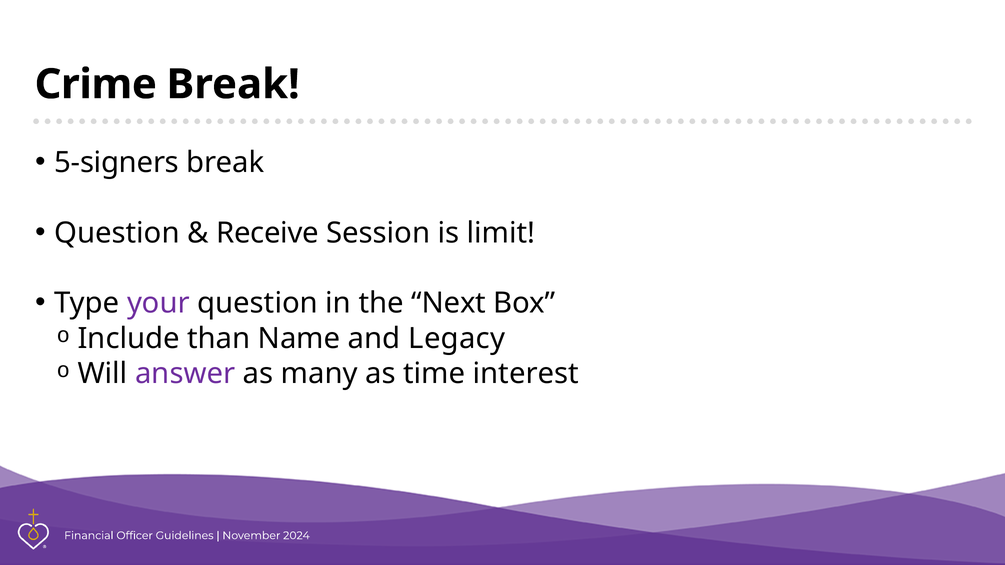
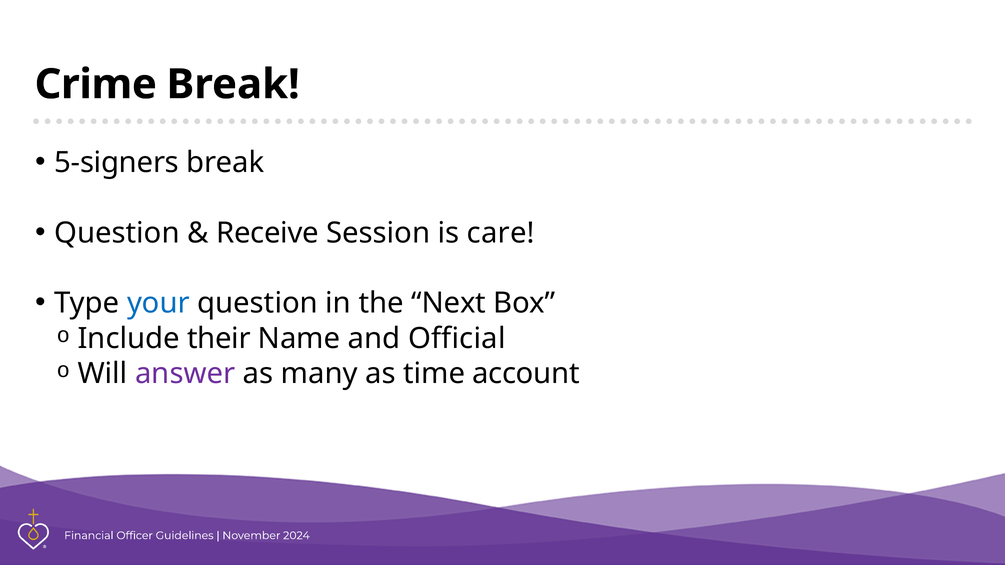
limit: limit -> care (501, 233)
your colour: purple -> blue (158, 303)
than: than -> their (219, 339)
Legacy: Legacy -> Official (457, 339)
interest: interest -> account (526, 374)
